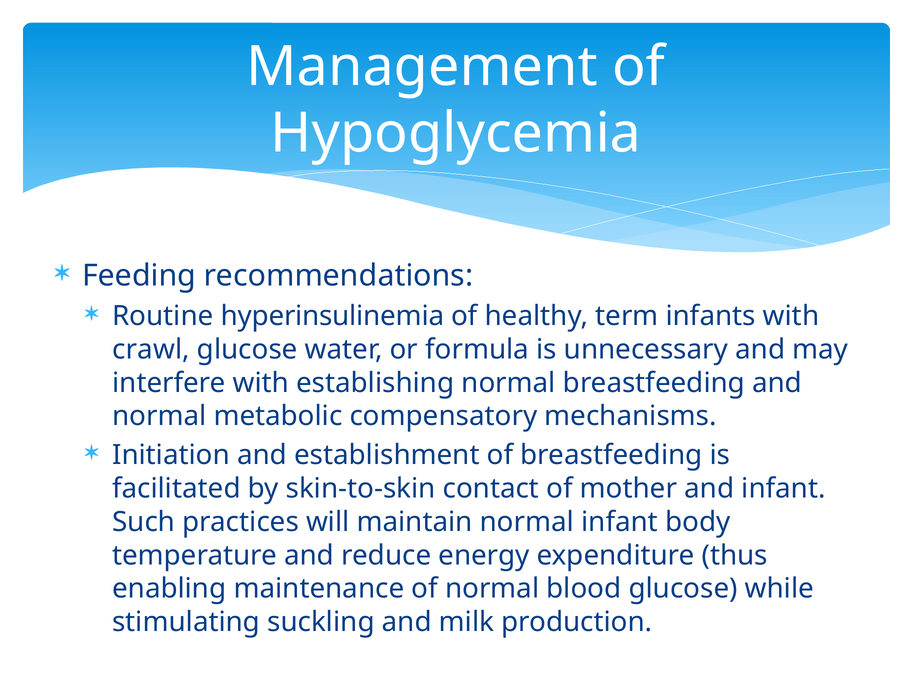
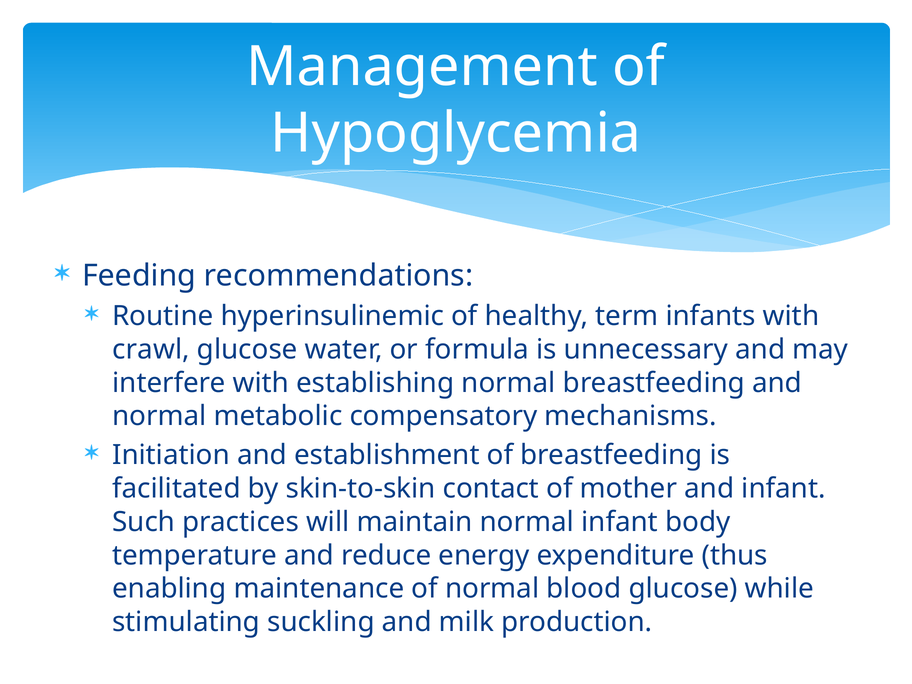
hyperinsulinemia: hyperinsulinemia -> hyperinsulinemic (332, 316)
